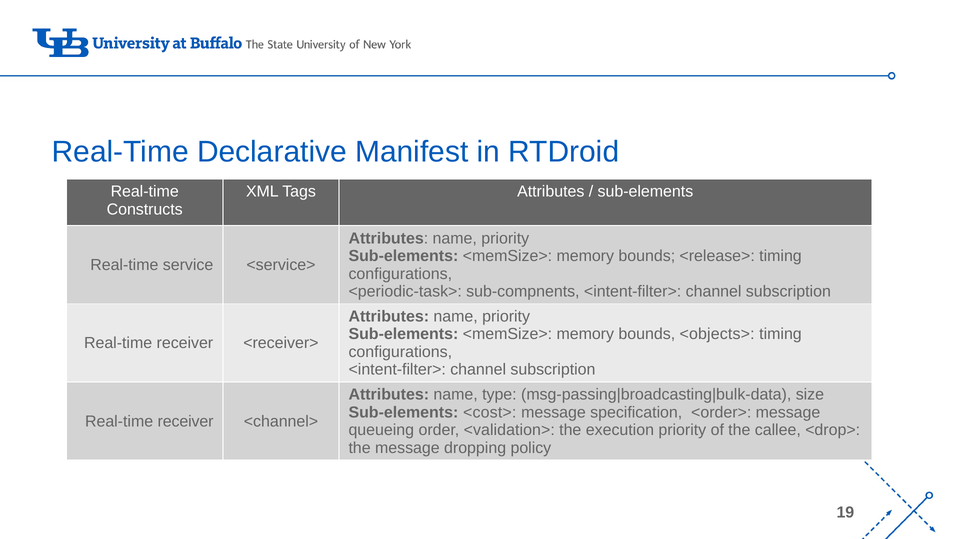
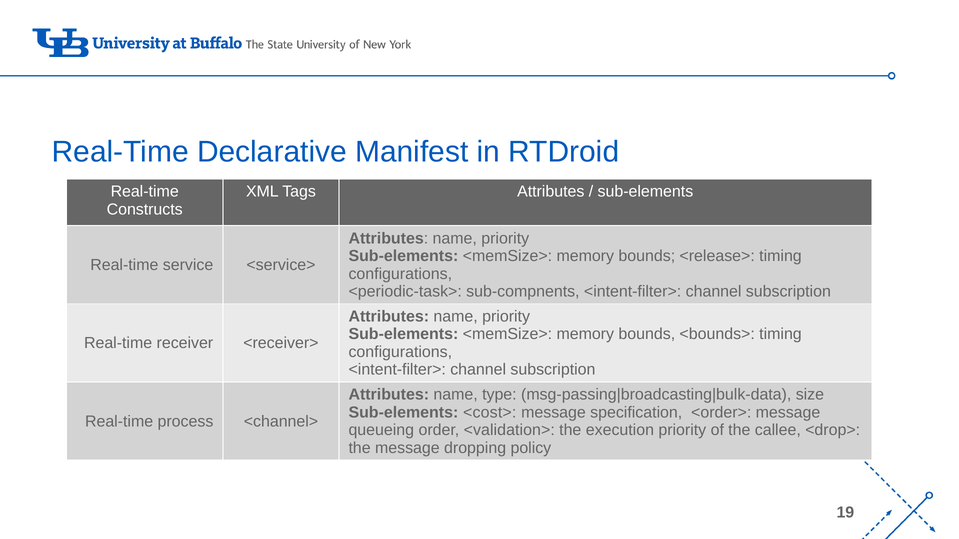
<objects>: <objects> -> <bounds> (717, 334)
receiver: receiver -> process (185, 422)
